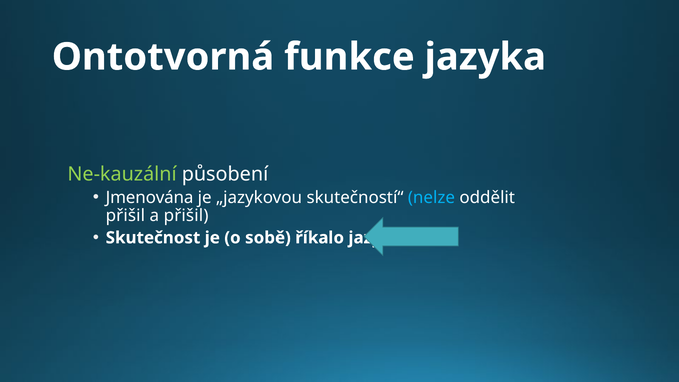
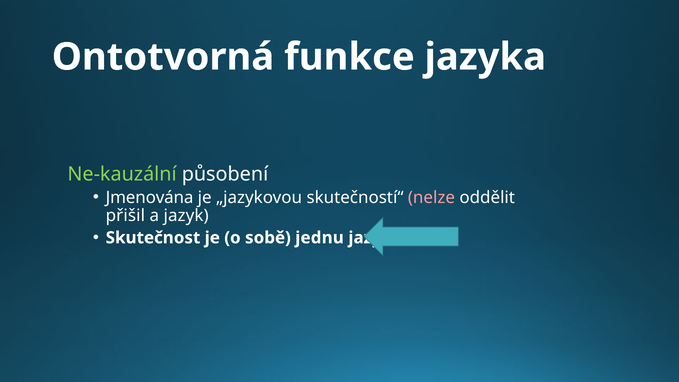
nelze colour: light blue -> pink (431, 198)
a přišil: přišil -> jazyk (186, 216)
říkalo: říkalo -> jednu (320, 238)
